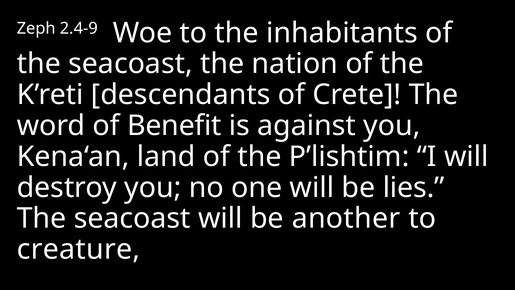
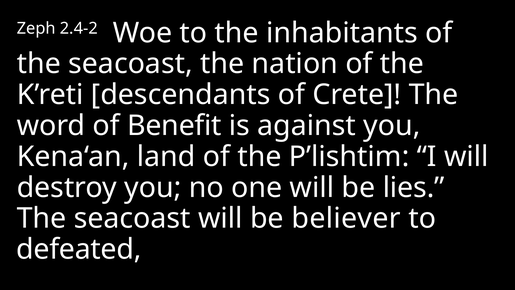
2.4-9: 2.4-9 -> 2.4-2 (79, 28)
another: another -> believer (346, 218)
creature: creature -> defeated (79, 249)
